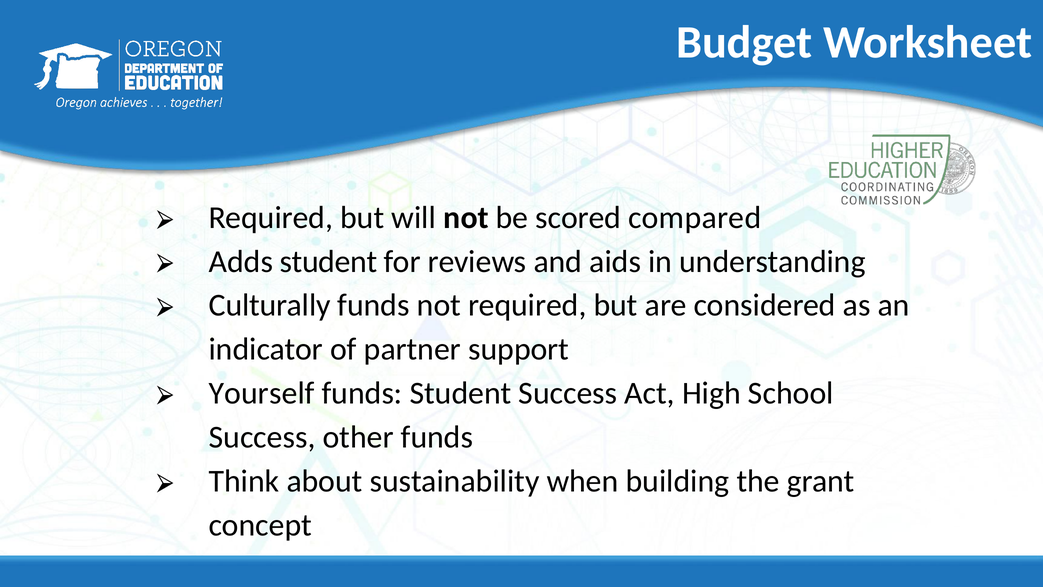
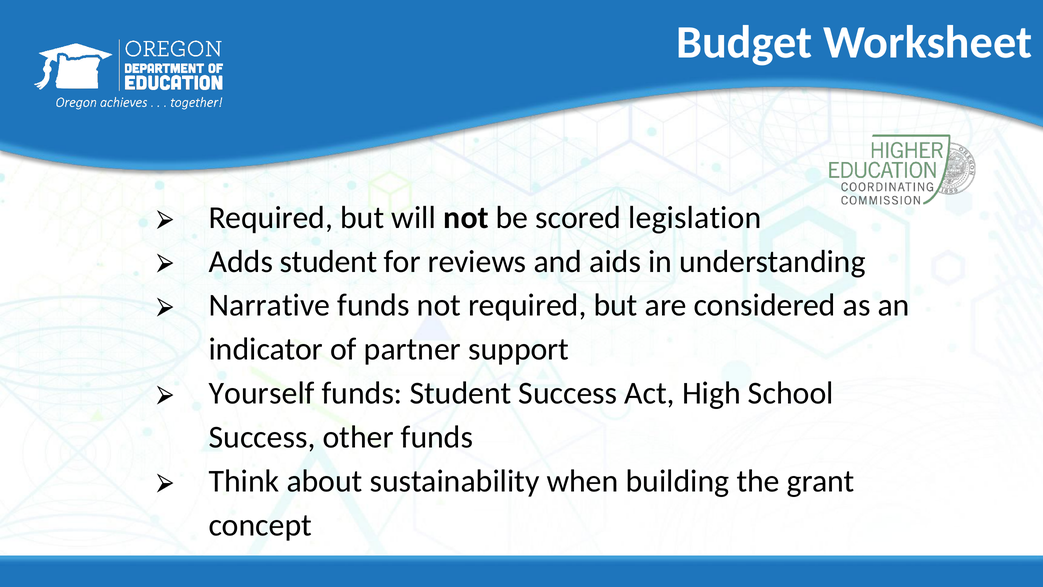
compared: compared -> legislation (695, 217)
Culturally: Culturally -> Narrative (270, 305)
